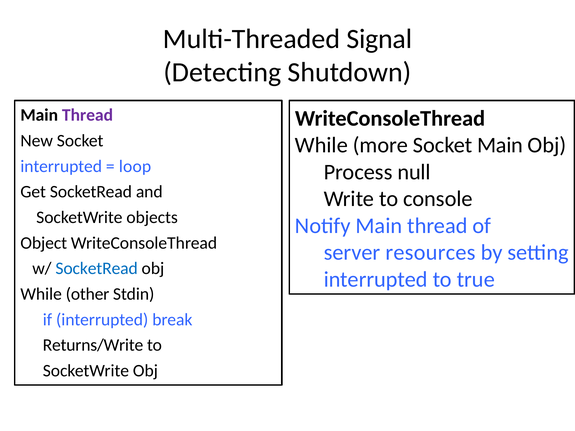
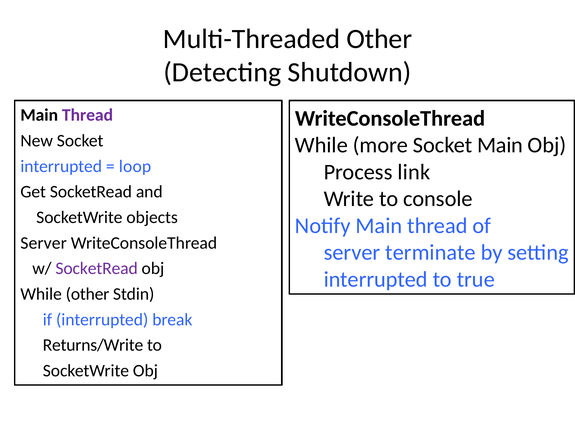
Multi-Threaded Signal: Signal -> Other (379, 39)
null: null -> link (414, 172)
Object: Object -> Server (44, 243)
resources: resources -> terminate (431, 253)
SocketRead colour: blue -> purple (97, 269)
